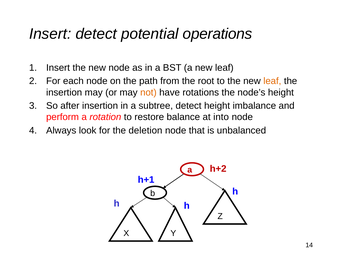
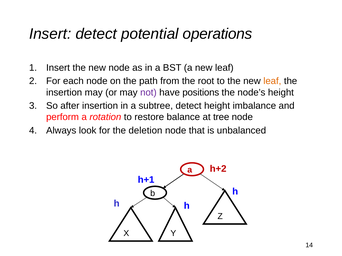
not colour: orange -> purple (148, 93)
rotations: rotations -> positions (201, 93)
into: into -> tree (221, 117)
